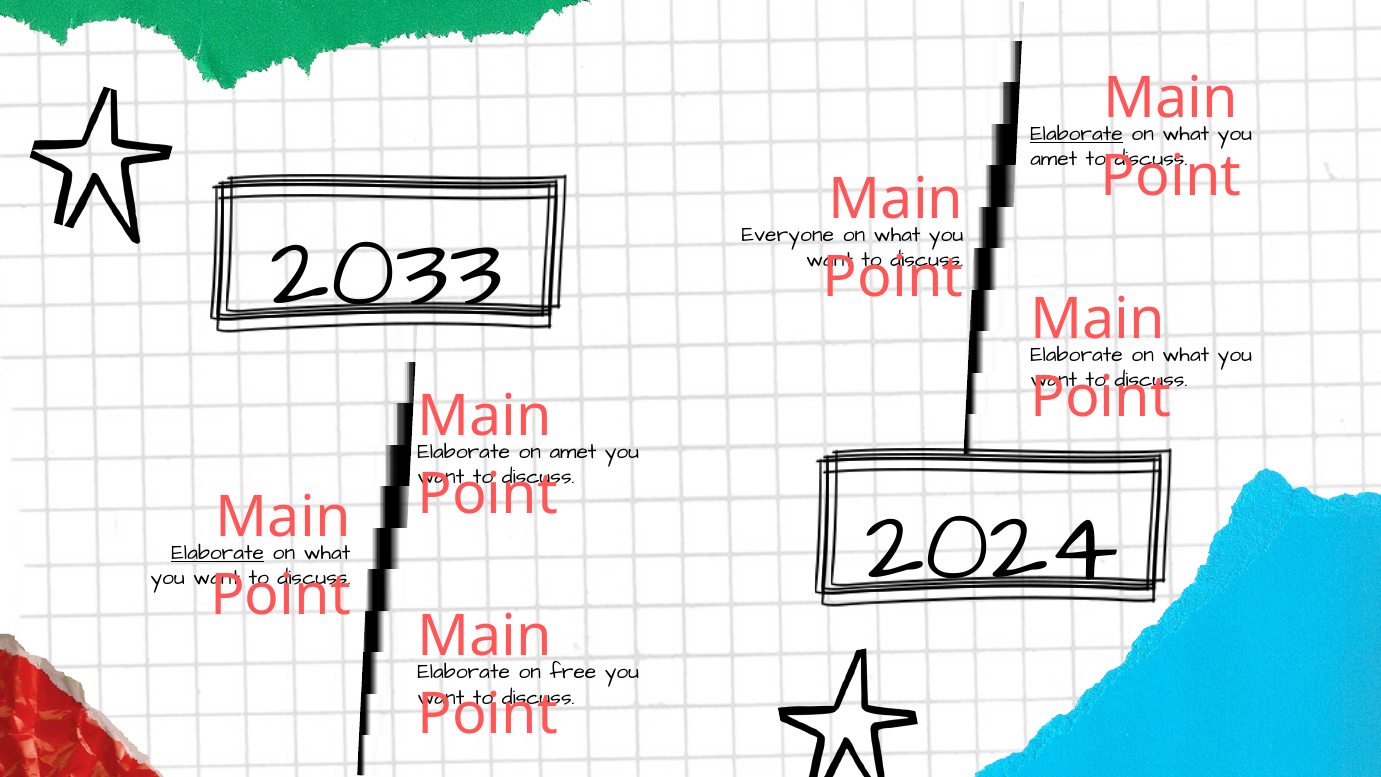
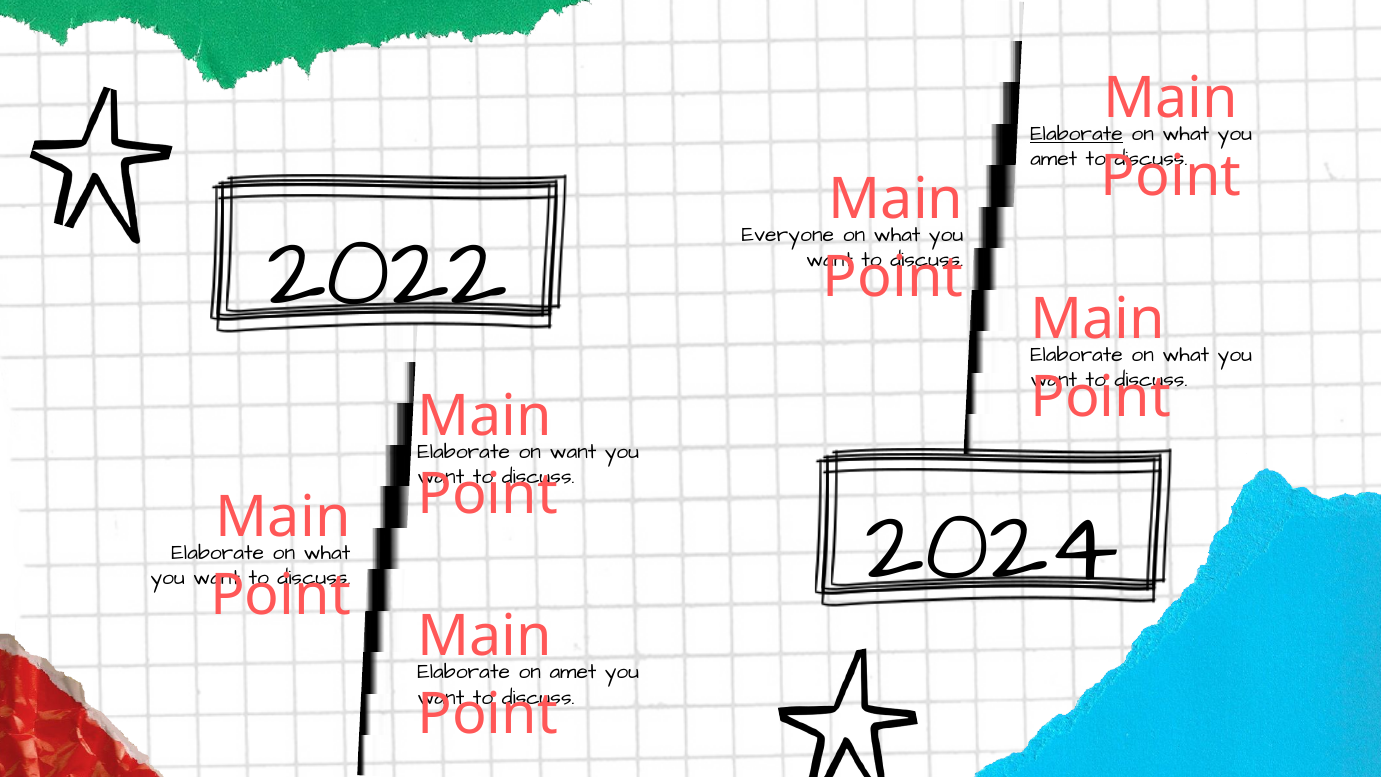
2033: 2033 -> 2022 (388, 270)
amet: amet -> want (573, 451)
Elaborate underline: present -> none (218, 552)
free: free -> amet (573, 672)
